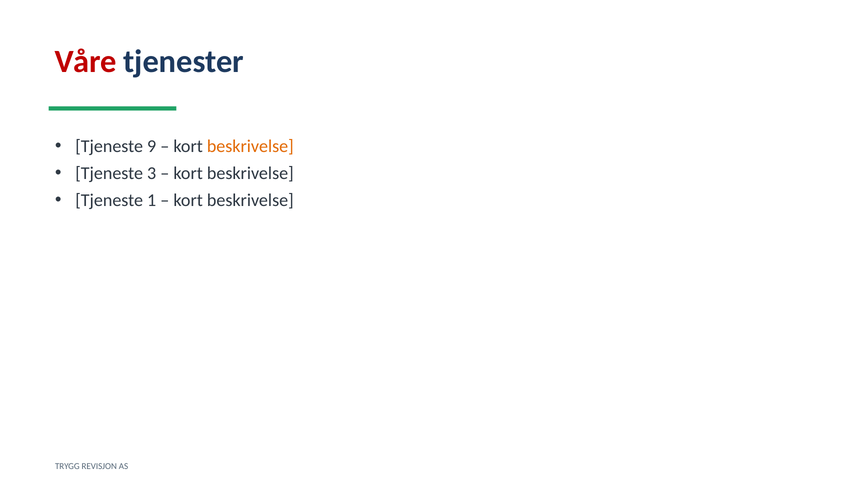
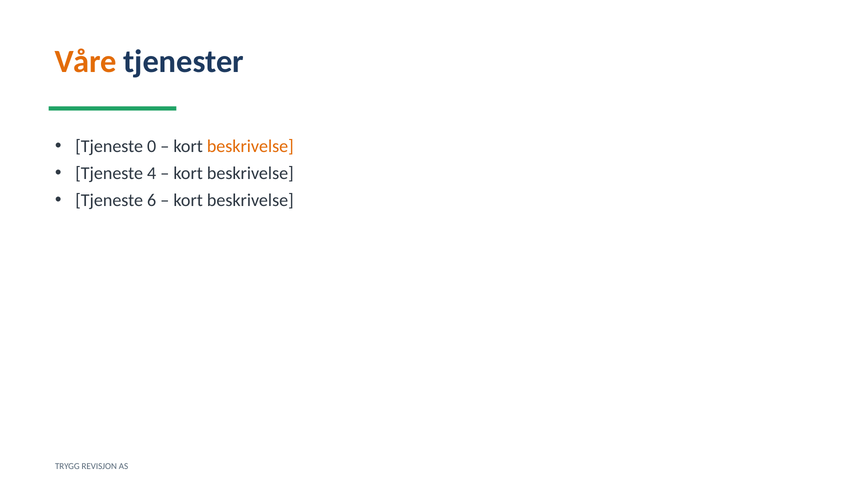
Våre colour: red -> orange (86, 62)
9: 9 -> 0 (152, 147)
3: 3 -> 4 (152, 174)
1: 1 -> 6 (152, 201)
